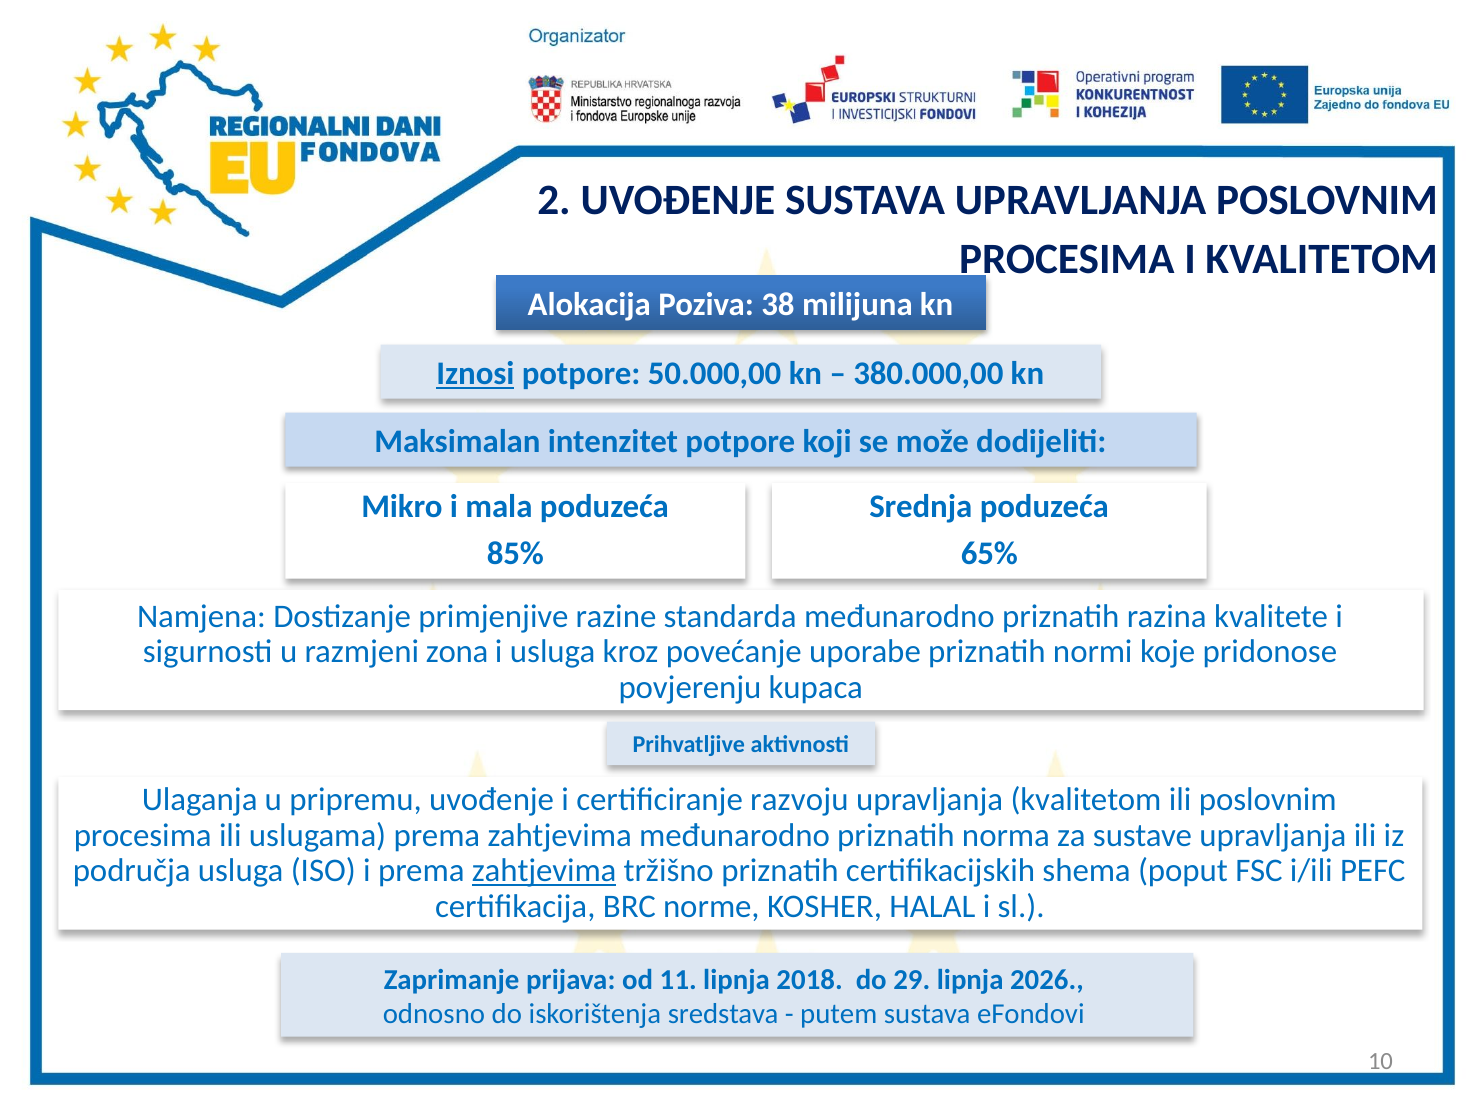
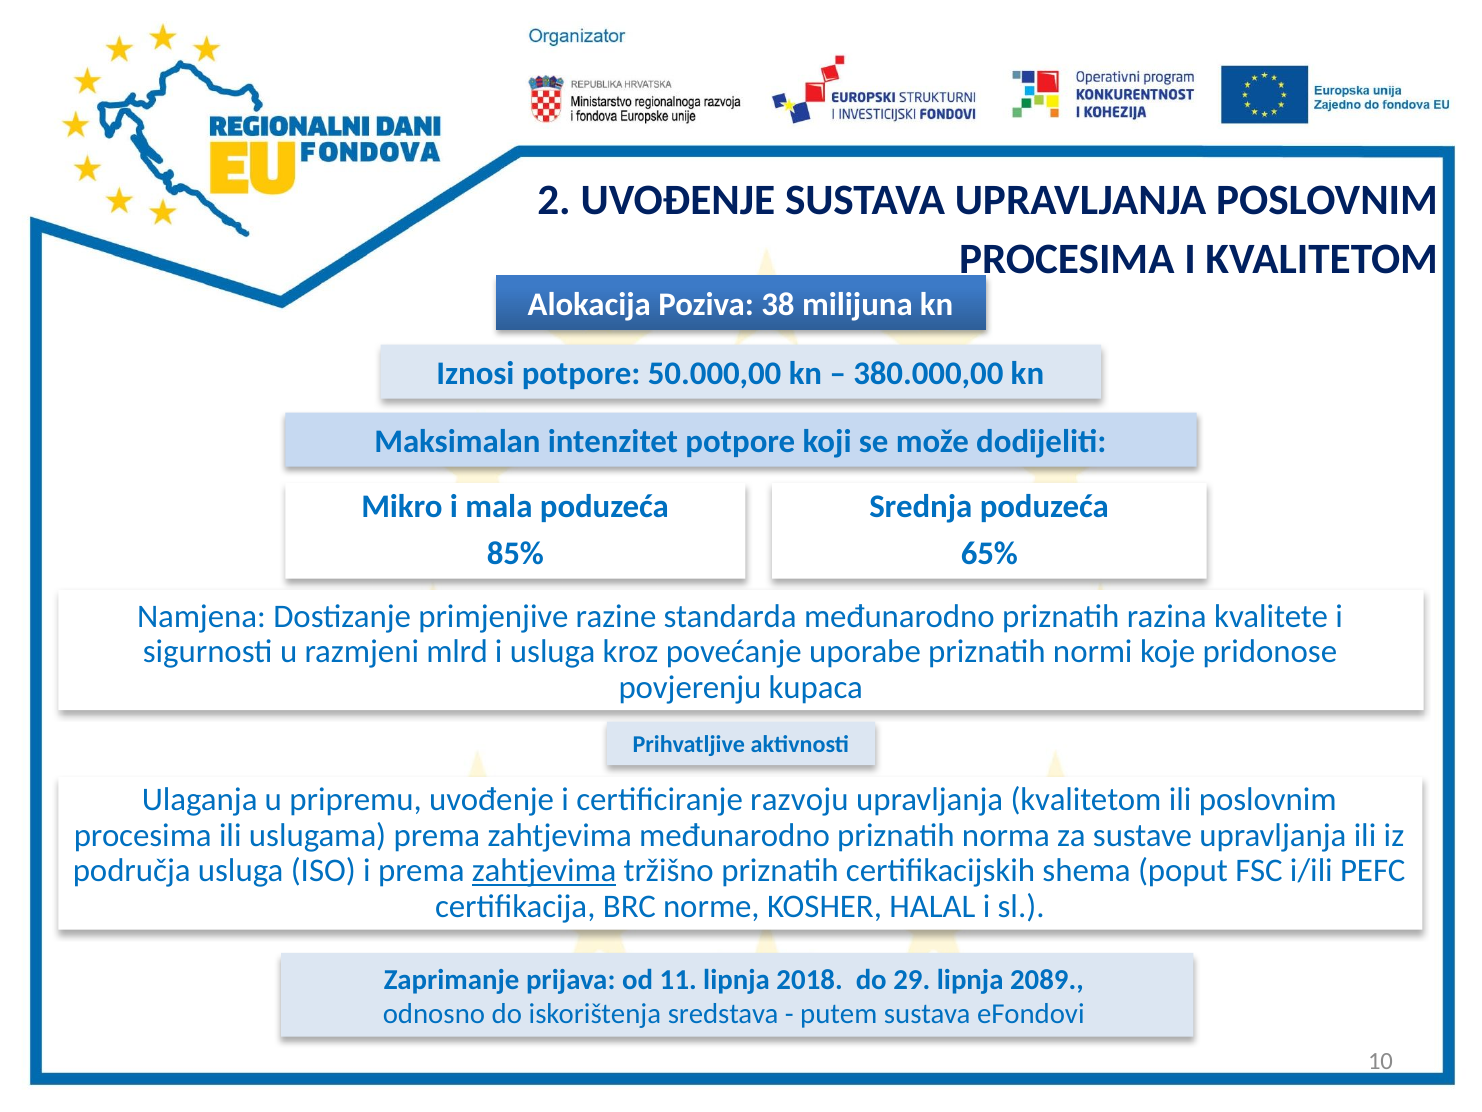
Iznosi underline: present -> none (475, 374)
zona: zona -> mlrd (457, 652)
2026: 2026 -> 2089 (1047, 979)
